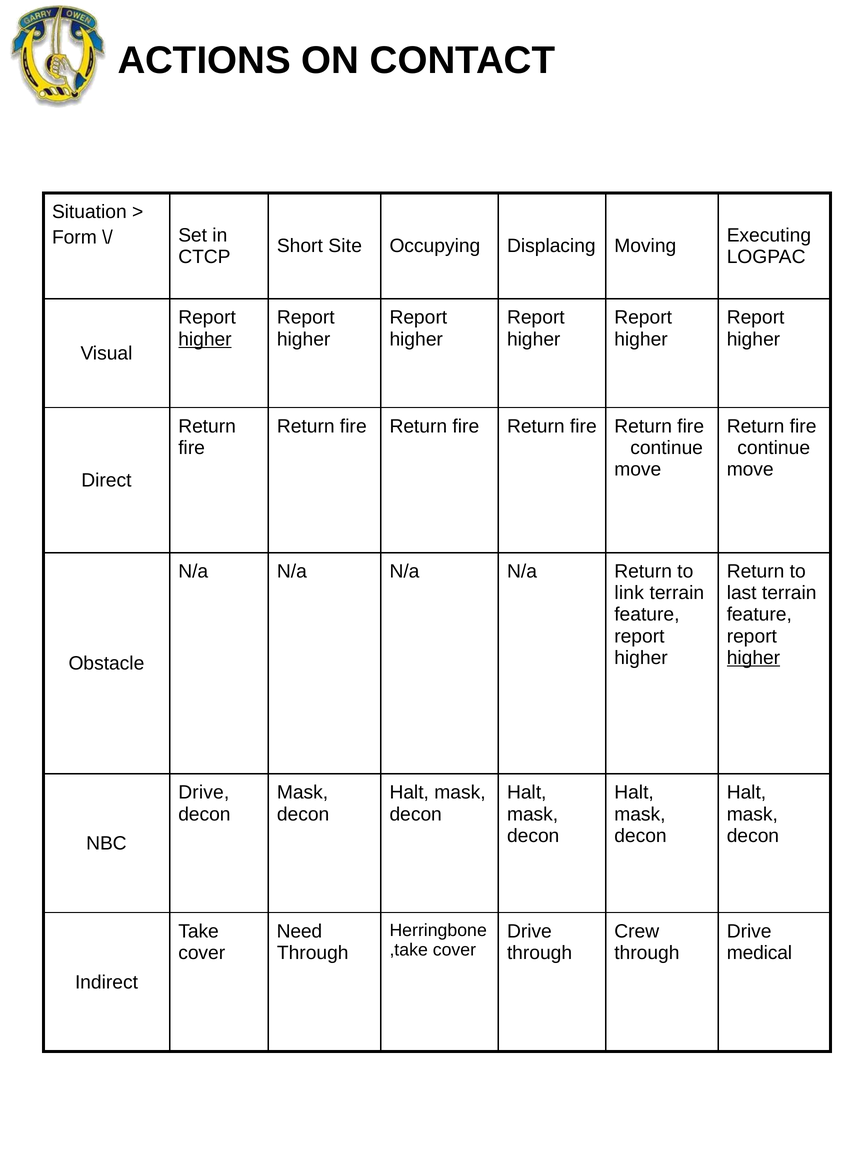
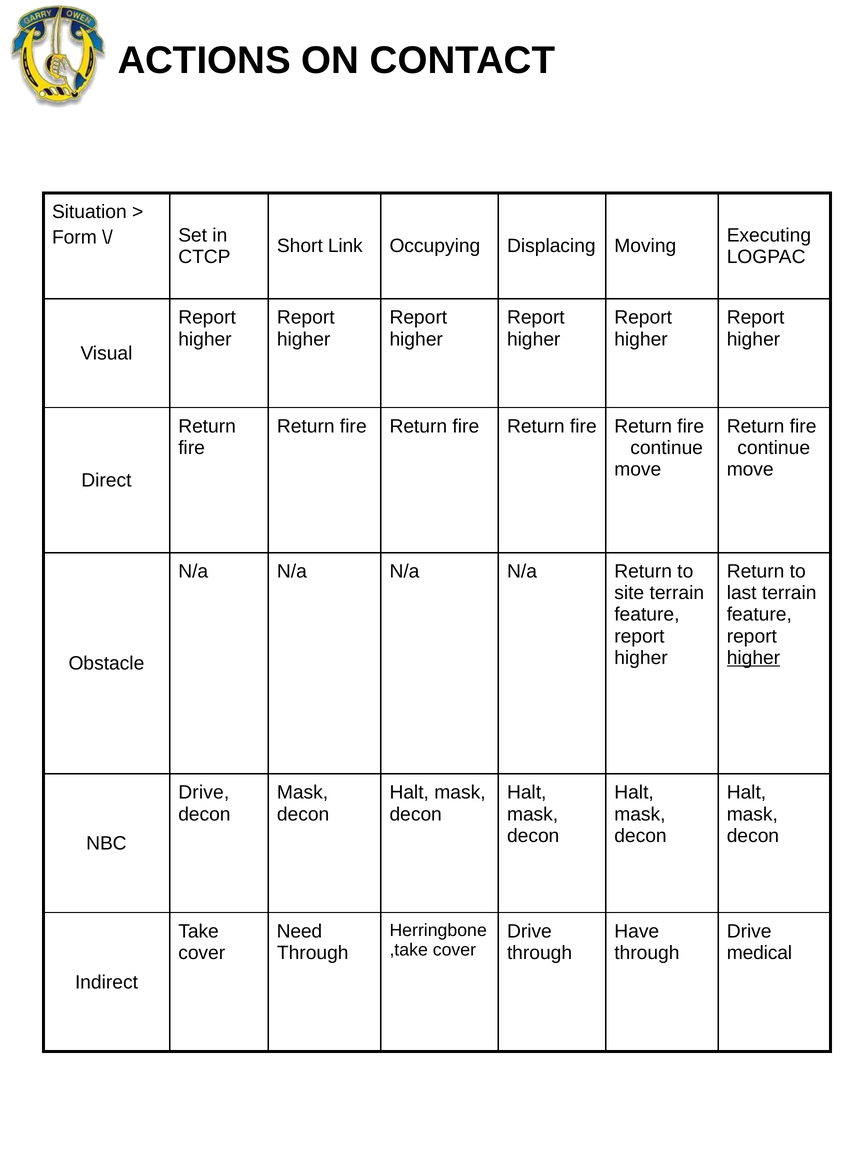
Site: Site -> Link (345, 246)
higher underline: present -> none (205, 339)
link: link -> site (629, 593)
Crew: Crew -> Have (637, 931)
